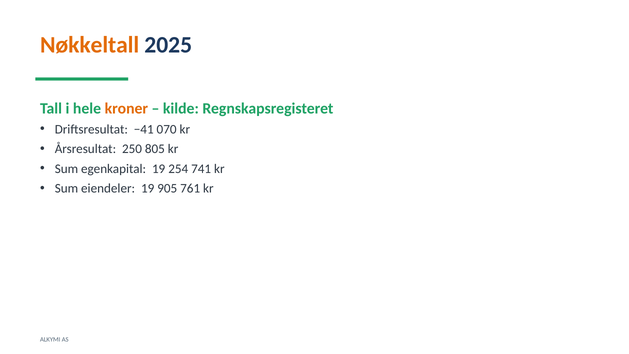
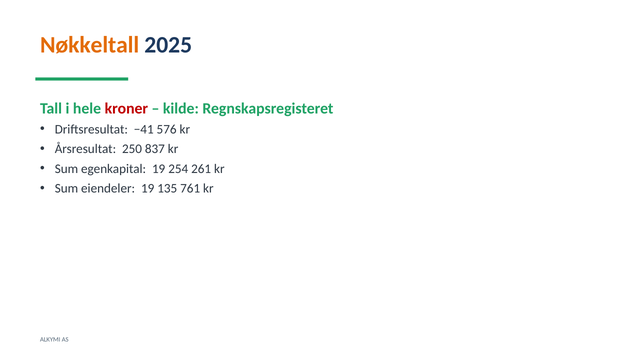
kroner colour: orange -> red (126, 108)
070: 070 -> 576 (167, 129)
805: 805 -> 837 (155, 149)
741: 741 -> 261 (201, 169)
905: 905 -> 135 (167, 188)
